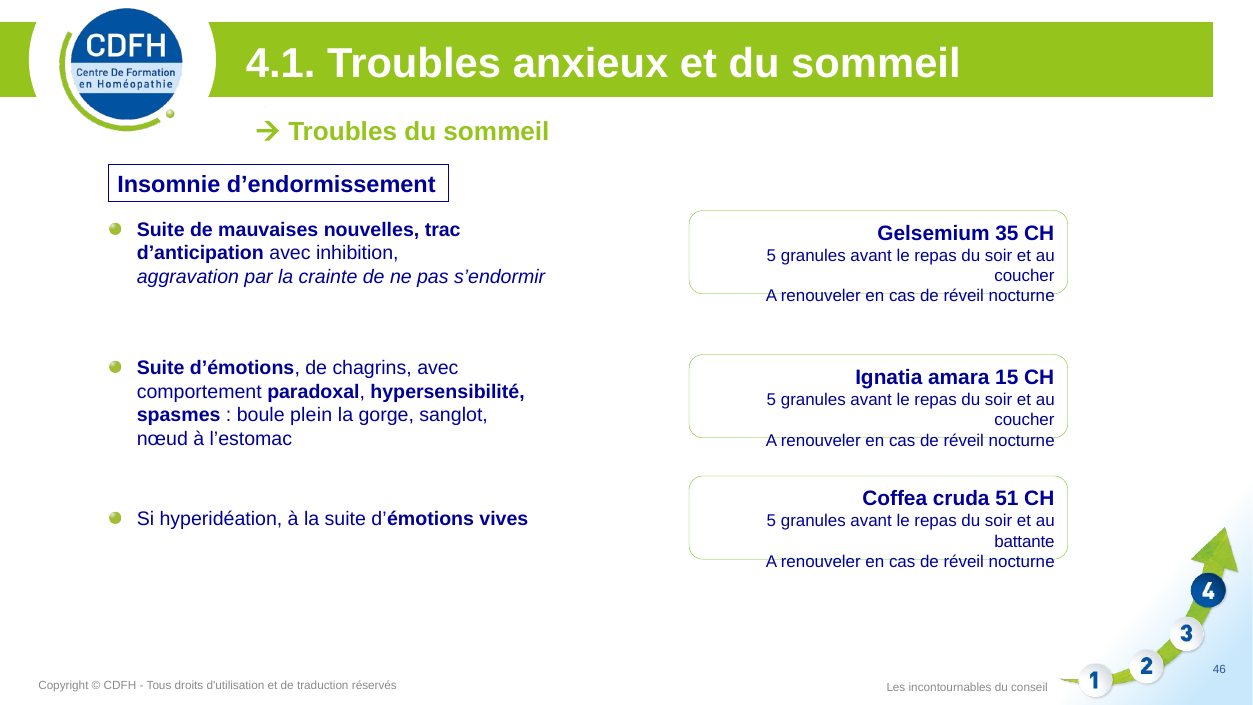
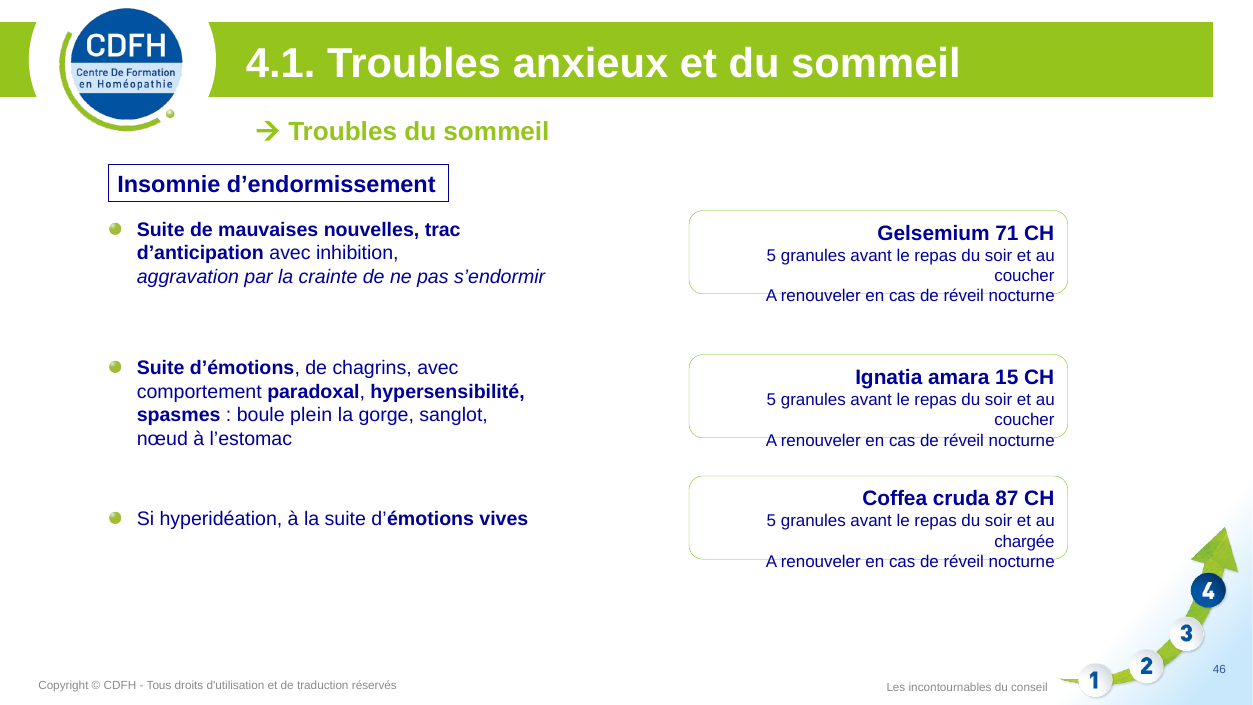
35: 35 -> 71 (1007, 233)
51: 51 -> 87 (1007, 498)
battante: battante -> chargée (1024, 541)
